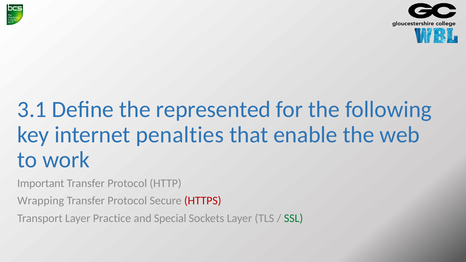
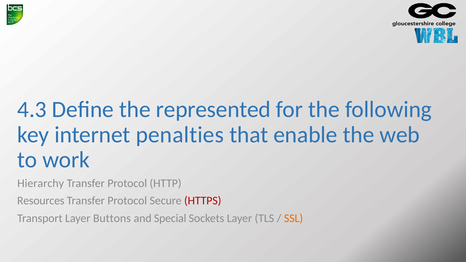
3.1: 3.1 -> 4.3 (32, 110)
Important: Important -> Hierarchy (41, 183)
Wrapping: Wrapping -> Resources (41, 201)
Practice: Practice -> Buttons (112, 218)
SSL colour: green -> orange (294, 218)
